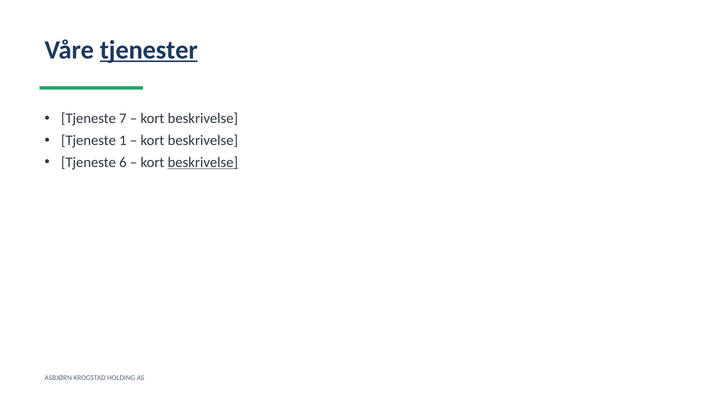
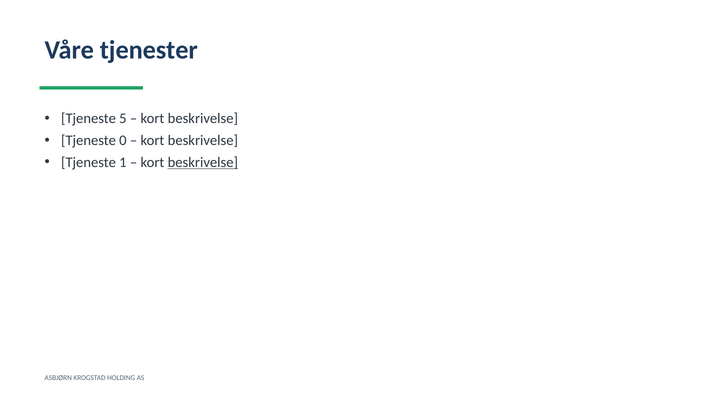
tjenester underline: present -> none (149, 50)
7: 7 -> 5 (123, 119)
1: 1 -> 0 (123, 141)
6: 6 -> 1 (123, 163)
